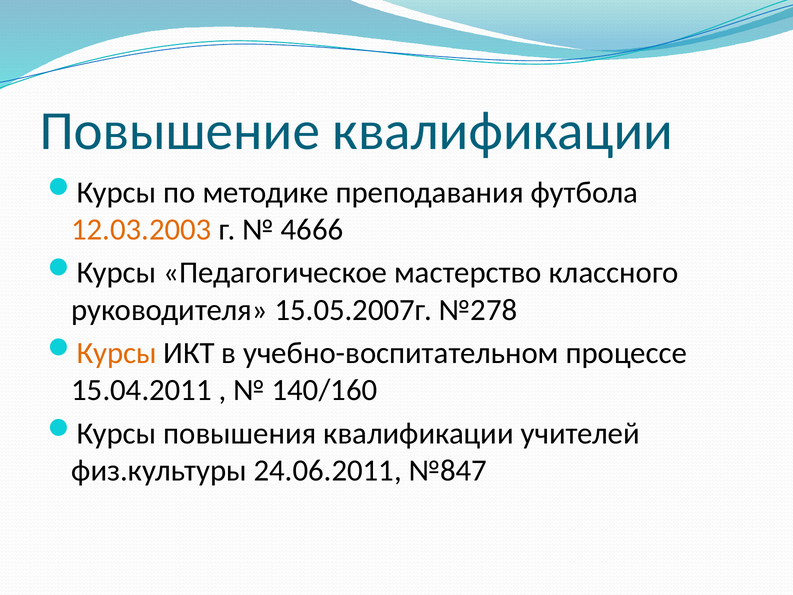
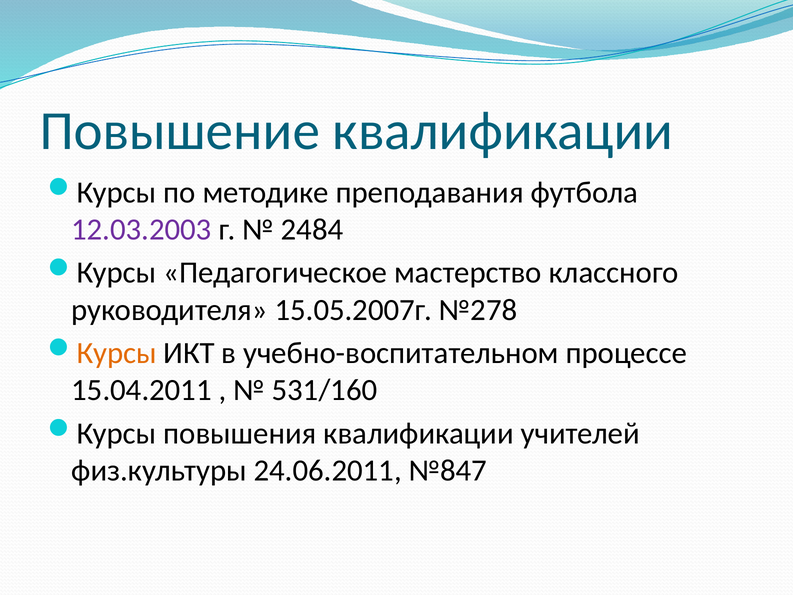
12.03.2003 colour: orange -> purple (141, 229)
4666: 4666 -> 2484 (312, 229)
140/160: 140/160 -> 531/160 (324, 390)
